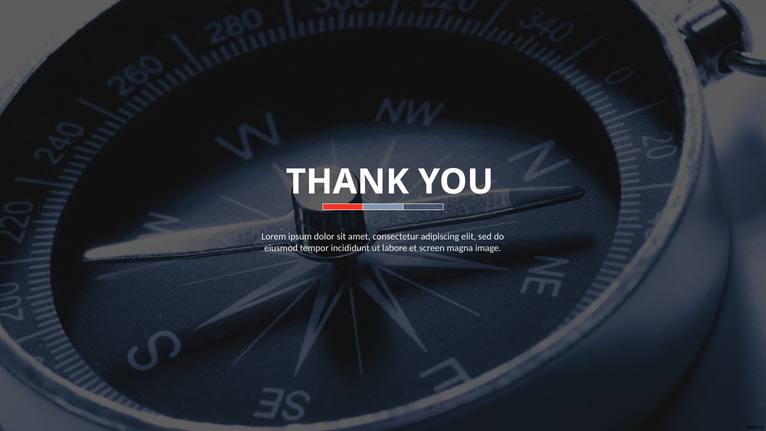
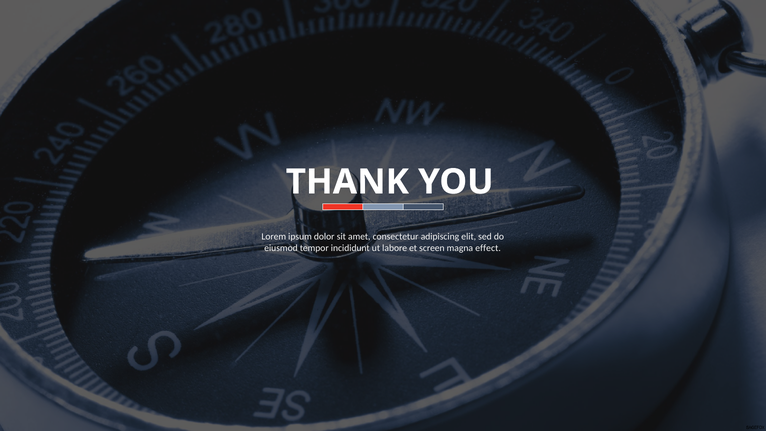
image: image -> effect (488, 248)
